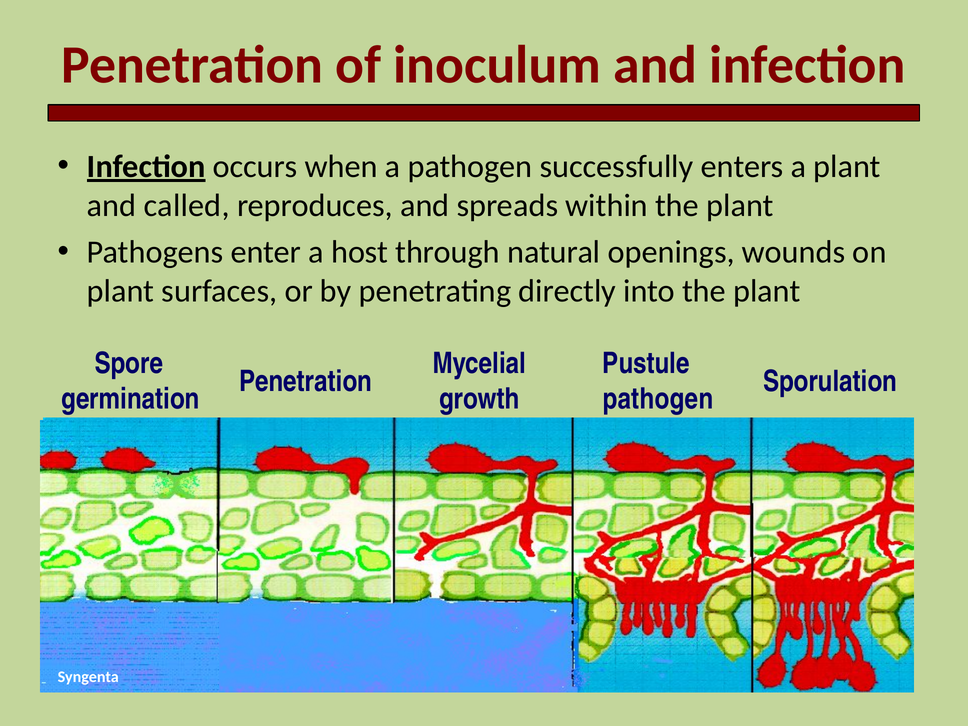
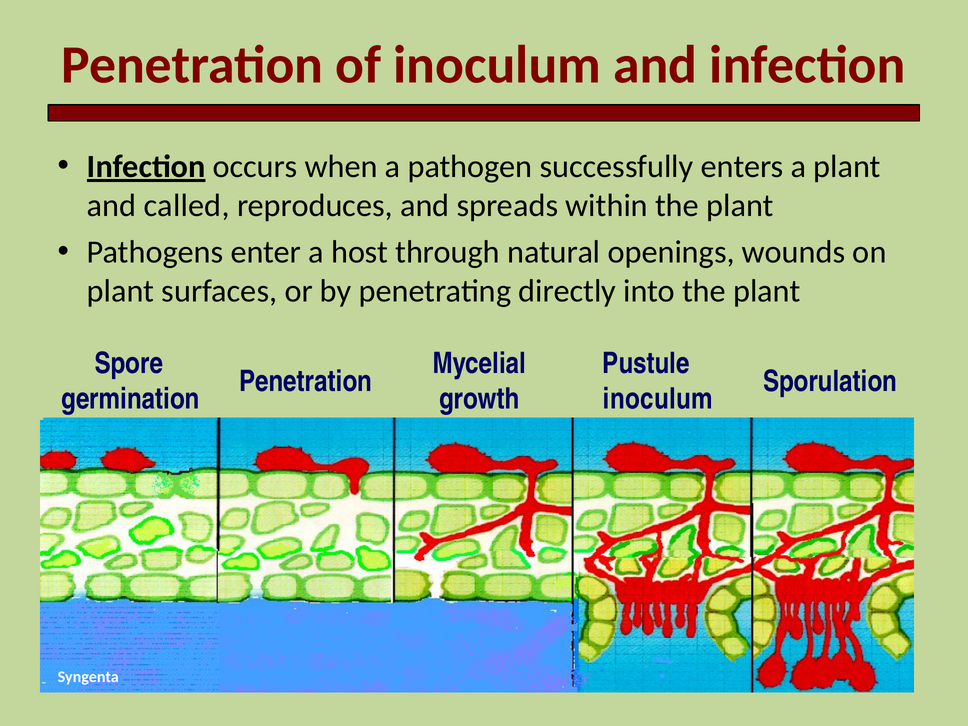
pathogen: pathogen -> inoculum (658, 399)
